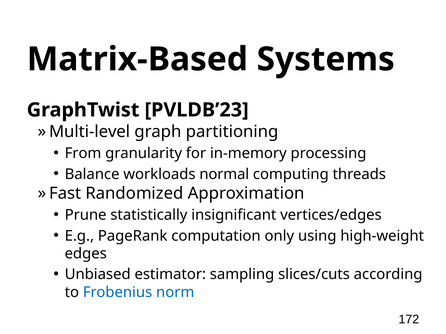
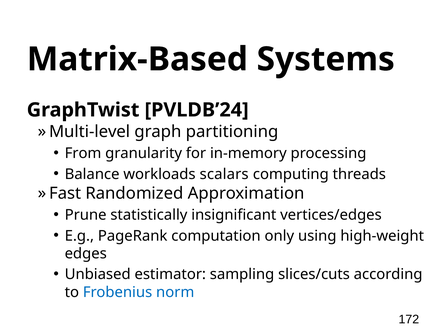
PVLDB’23: PVLDB’23 -> PVLDB’24 (197, 110)
normal: normal -> scalars (224, 174)
